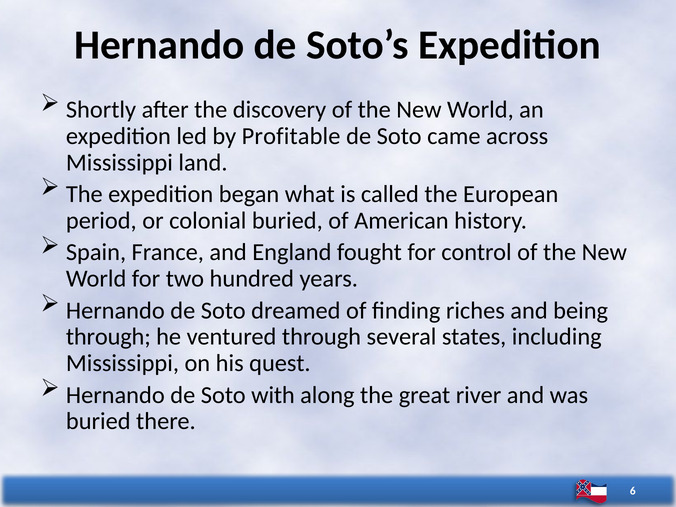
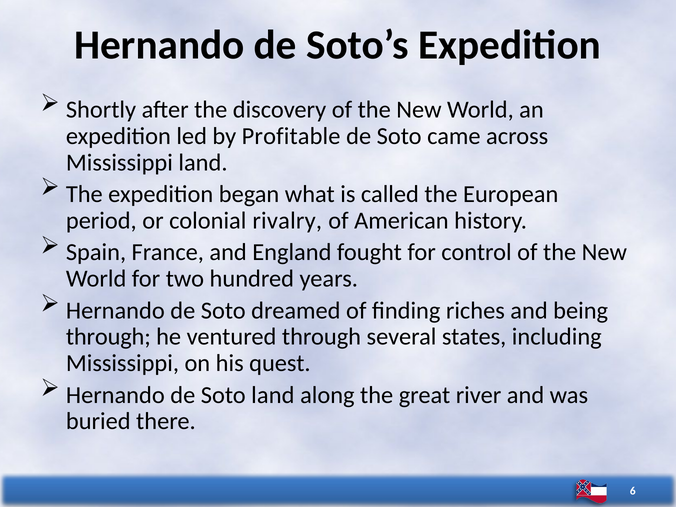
colonial buried: buried -> rivalry (287, 221)
Soto with: with -> land (273, 395)
